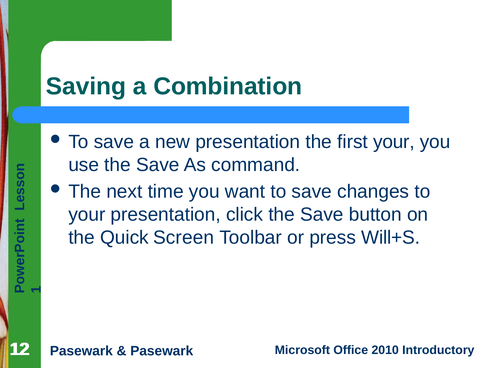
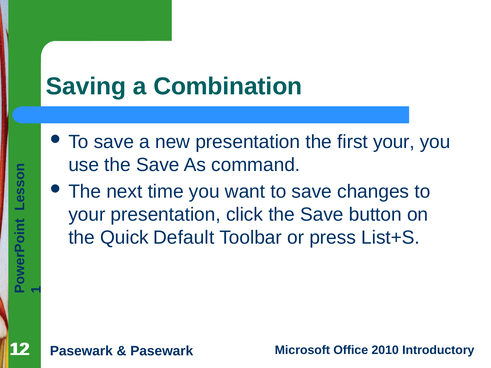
Screen: Screen -> Default (184, 238)
Will+S: Will+S -> List+S (391, 238)
